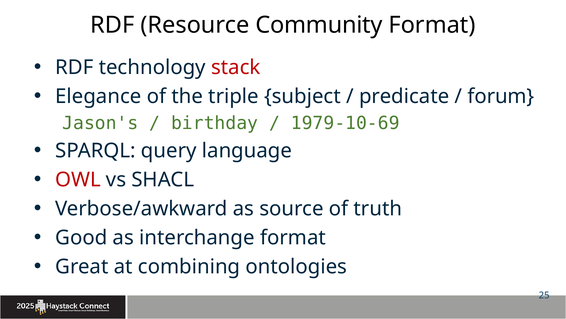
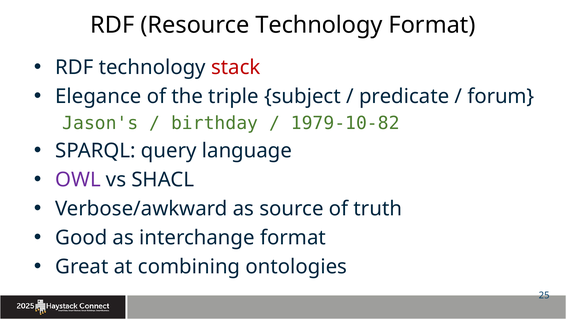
Resource Community: Community -> Technology (319, 25)
1979-10-69: 1979-10-69 -> 1979-10-82 (345, 123)
OWL colour: red -> purple (78, 180)
